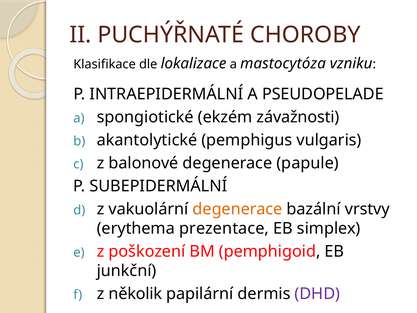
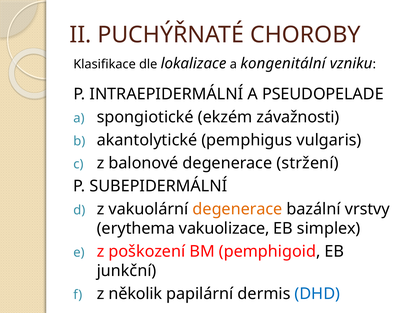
mastocytóza: mastocytóza -> kongenitální (283, 63)
papule: papule -> stržení (308, 163)
prezentace: prezentace -> vakuolizace (224, 228)
DHD colour: purple -> blue (317, 294)
